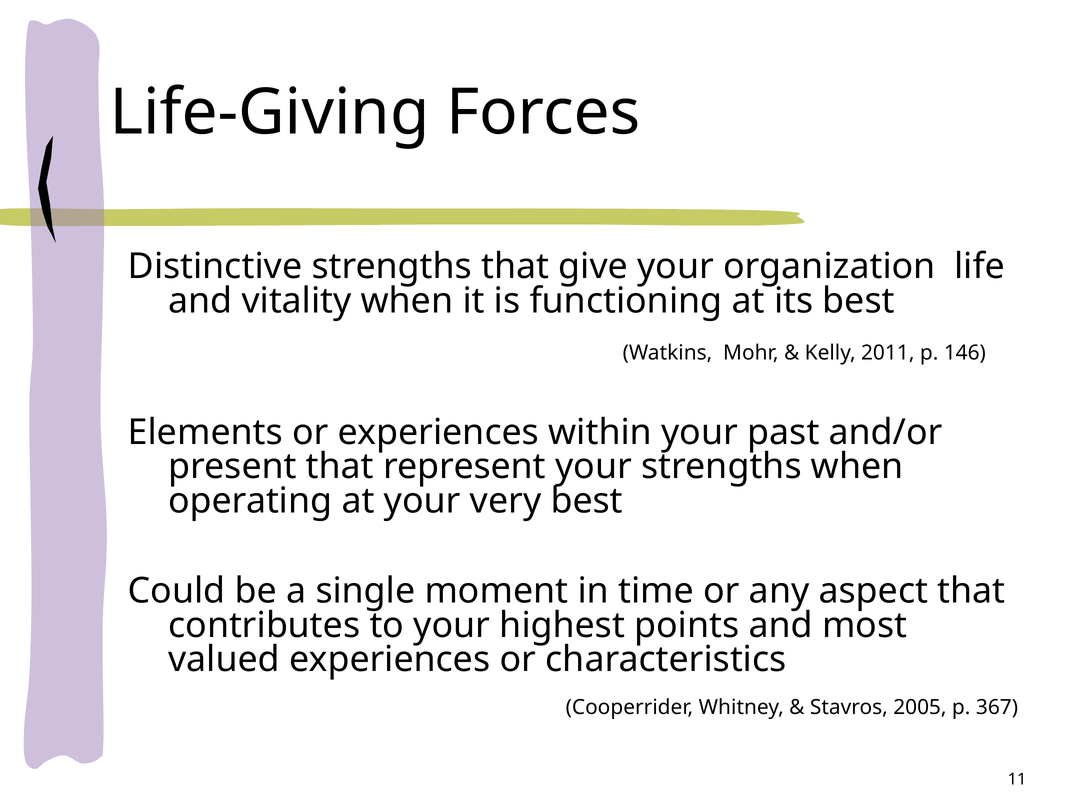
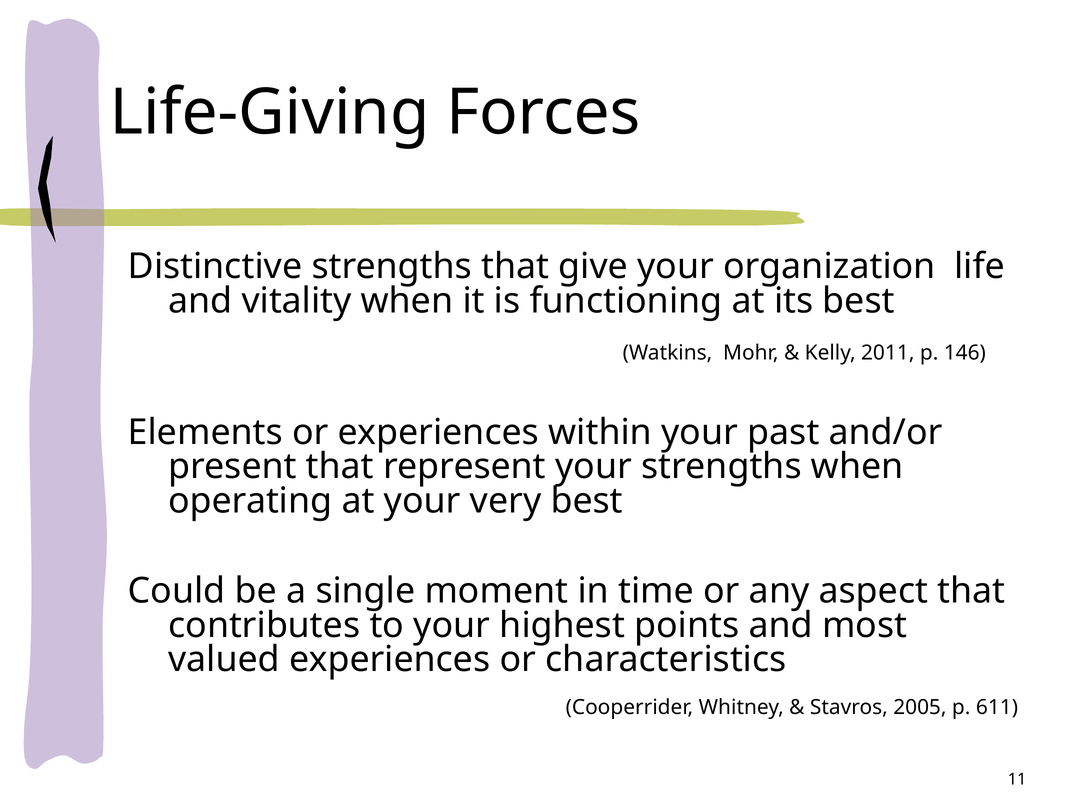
367: 367 -> 611 (997, 707)
